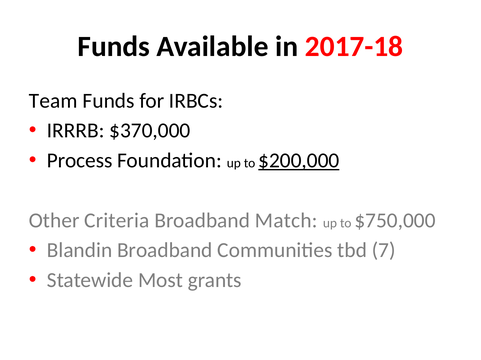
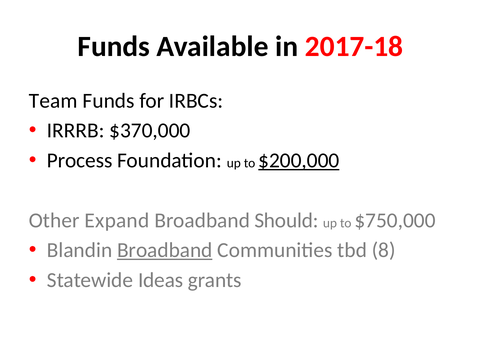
Criteria: Criteria -> Expand (117, 221)
Match: Match -> Should (286, 221)
Broadband underline: none -> present (165, 251)
7: 7 -> 8 (384, 251)
Most: Most -> Ideas (161, 281)
